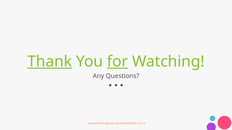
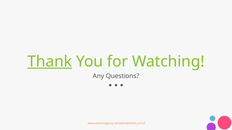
for underline: present -> none (117, 62)
